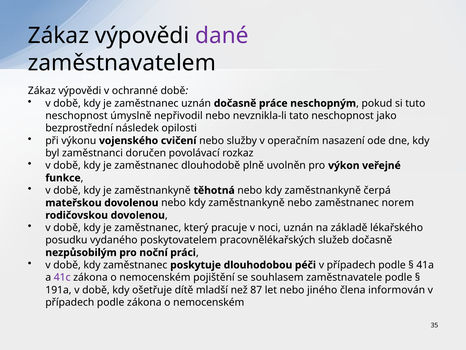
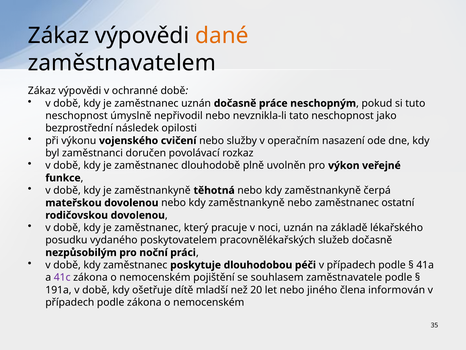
dané colour: purple -> orange (222, 36)
norem: norem -> ostatní (398, 203)
87: 87 -> 20 (256, 290)
